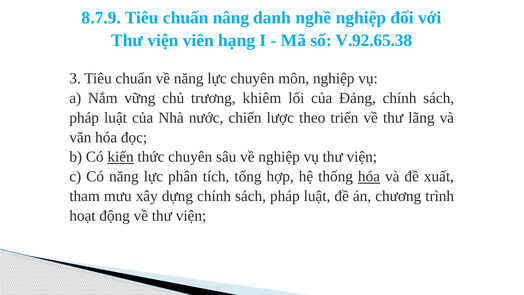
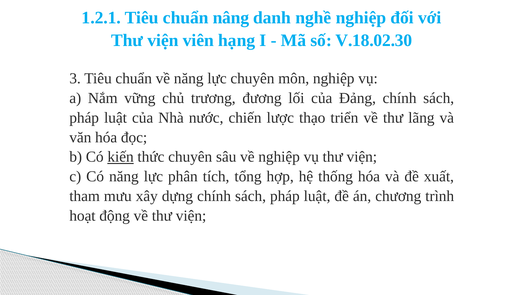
8.7.9: 8.7.9 -> 1.2.1 (101, 18)
V.92.65.38: V.92.65.38 -> V.18.02.30 (374, 40)
khiêm: khiêm -> đương (262, 98)
theo: theo -> thạo (312, 118)
hóa underline: present -> none (369, 176)
